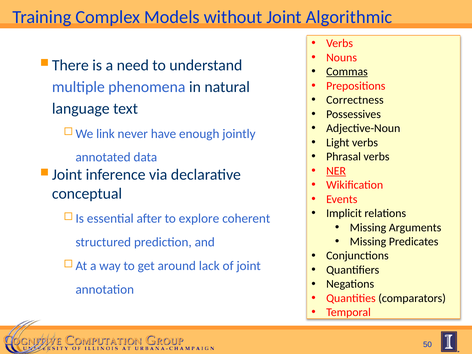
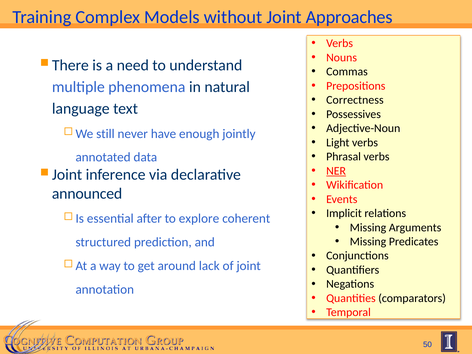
Algorithmic: Algorithmic -> Approaches (349, 17)
Commas underline: present -> none (347, 72)
link: link -> still (105, 134)
conceptual: conceptual -> announced (87, 194)
